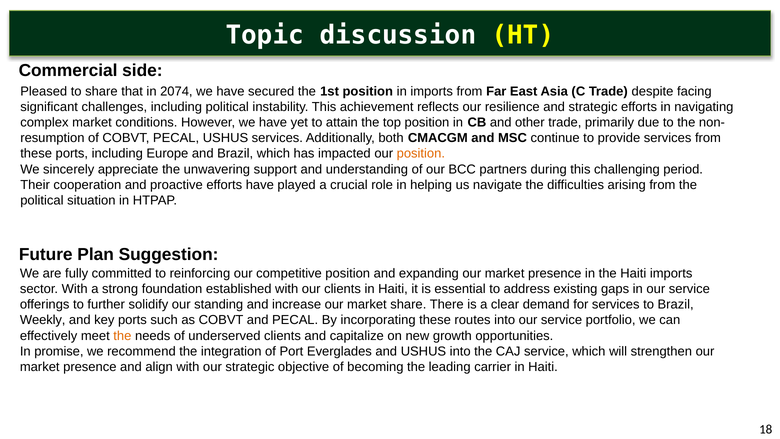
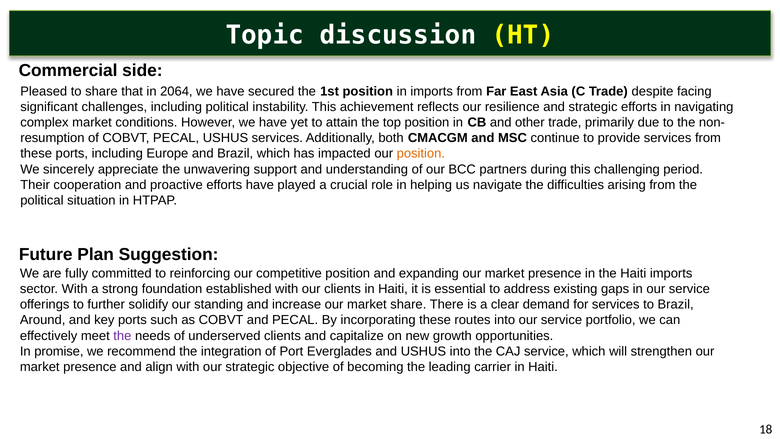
2074: 2074 -> 2064 (176, 91)
Weekly: Weekly -> Around (43, 320)
the colour: orange -> purple (122, 336)
